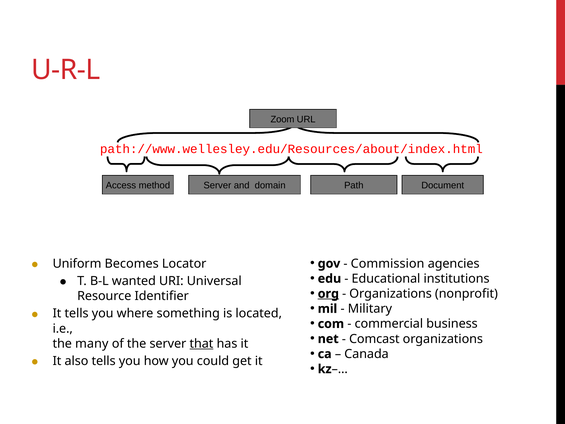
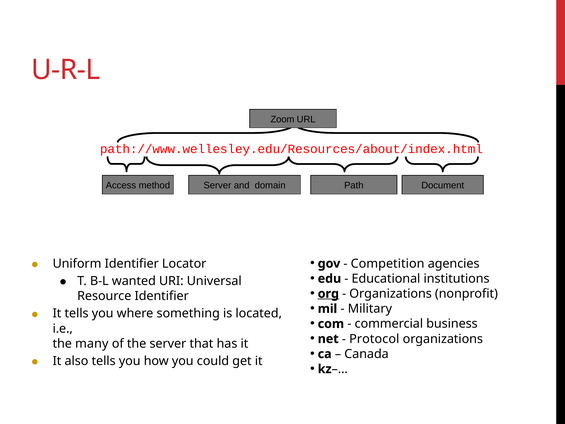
Commission: Commission -> Competition (388, 263)
Uniform Becomes: Becomes -> Identifier (132, 263)
Comcast: Comcast -> Protocol (374, 339)
that underline: present -> none (201, 343)
